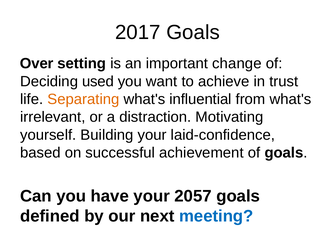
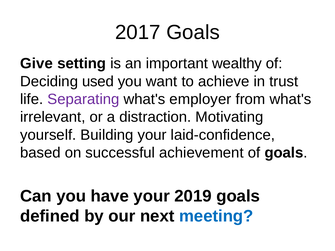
Over: Over -> Give (37, 64)
change: change -> wealthy (237, 64)
Separating colour: orange -> purple (83, 99)
influential: influential -> employer (200, 99)
2057: 2057 -> 2019 (193, 196)
